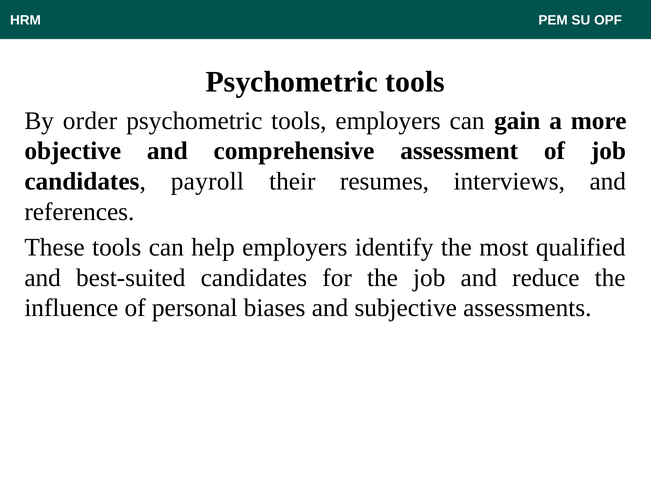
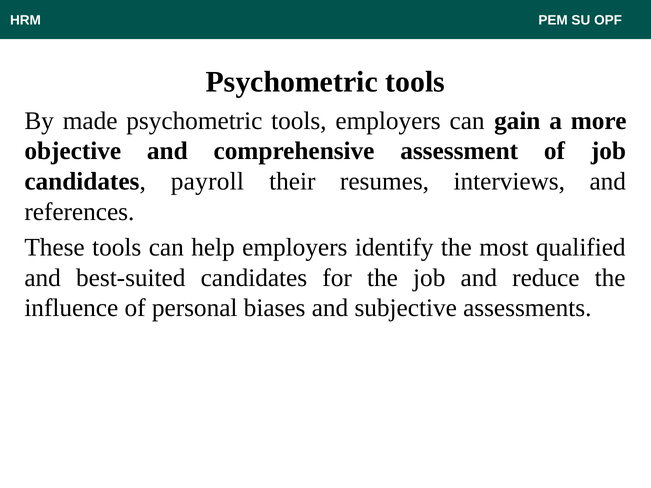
order: order -> made (90, 121)
